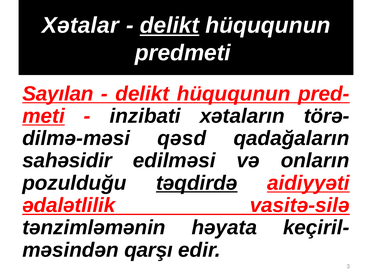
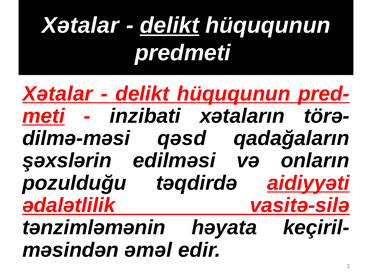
Sayılan: Sayılan -> Xətalar (58, 94)
sahəsidir: sahəsidir -> şəxslərin (67, 161)
təqdirdə underline: present -> none (197, 183)
qarşı: qarşı -> əməl (148, 250)
